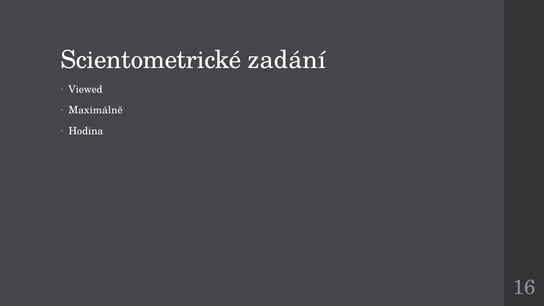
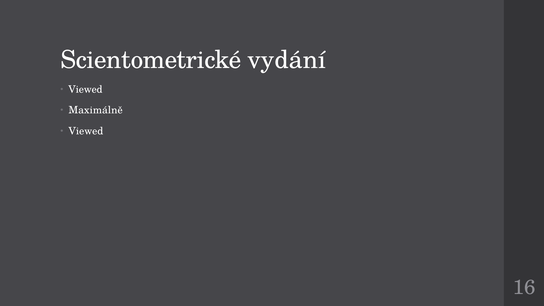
zadání: zadání -> vydání (287, 60)
Hodina: Hodina -> Viewed (86, 131)
